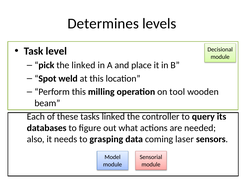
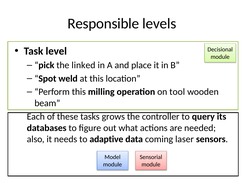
Determines: Determines -> Responsible (103, 24)
tasks linked: linked -> grows (113, 116)
grasping: grasping -> adaptive (106, 139)
